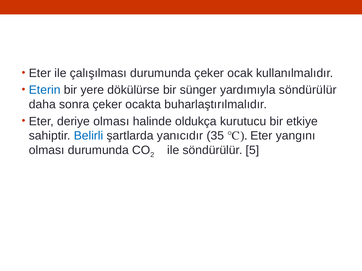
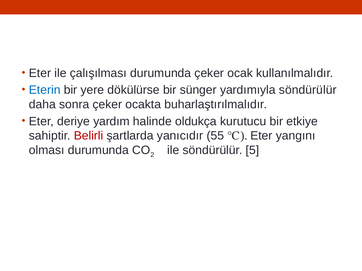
deriye olması: olması -> yardım (111, 122)
Belirli colour: blue -> red (89, 136)
35: 35 -> 55 (215, 136)
